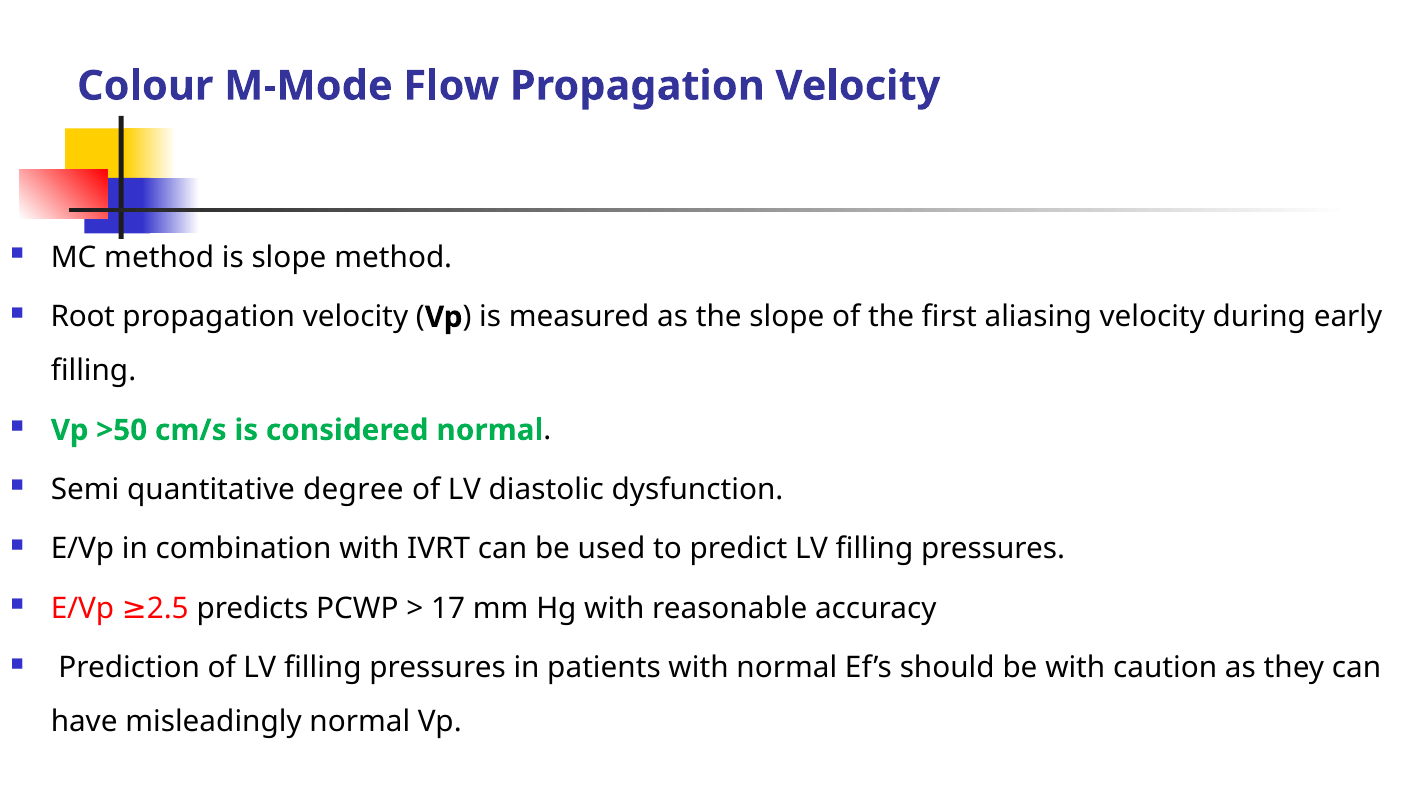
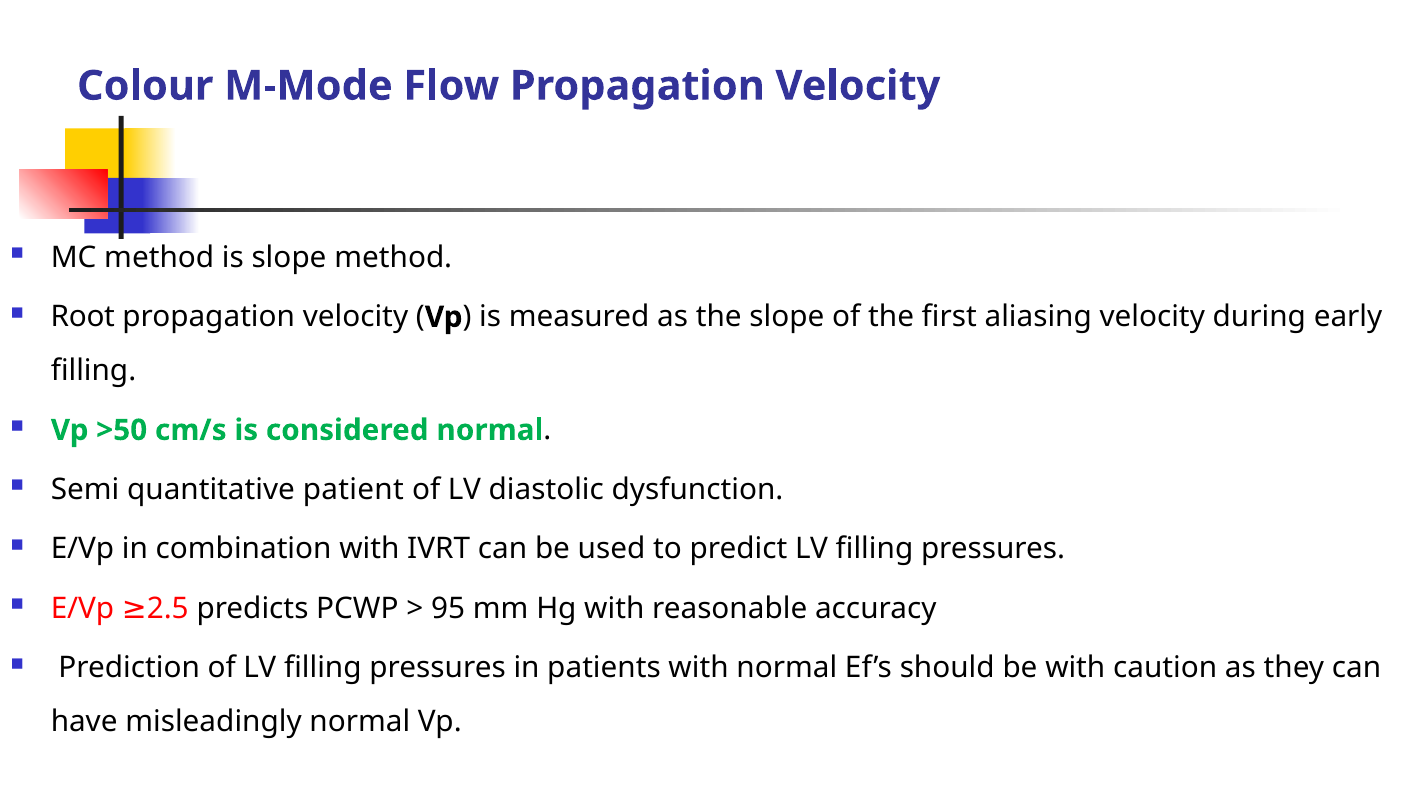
degree: degree -> patient (353, 489)
17: 17 -> 95 (448, 608)
